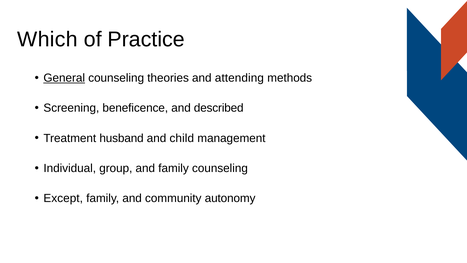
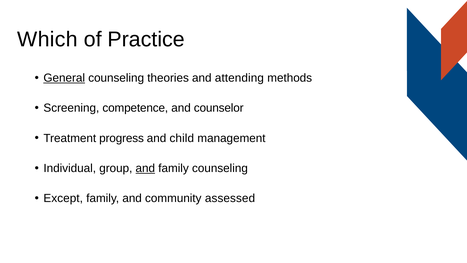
beneficence: beneficence -> competence (135, 108)
described: described -> counselor (219, 108)
husband: husband -> progress (122, 138)
and underline: none -> present (145, 168)
autonomy: autonomy -> assessed (230, 198)
